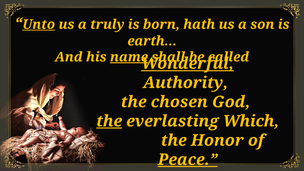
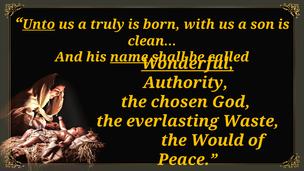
hath: hath -> with (199, 24)
earth…: earth… -> clean… (152, 41)
the underline: present -> none (109, 121)
Which: Which -> Waste (251, 121)
Honor: Honor -> Would (217, 140)
Peace underline: present -> none (188, 160)
